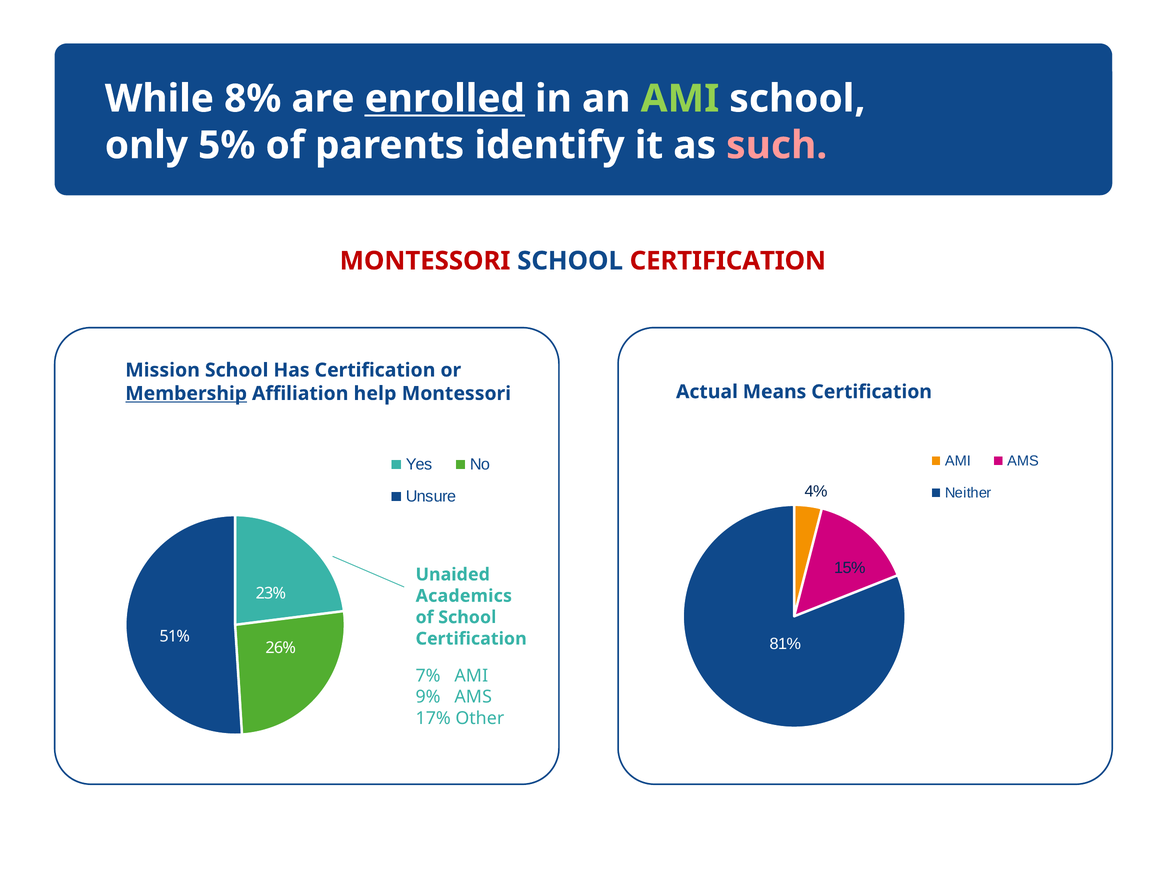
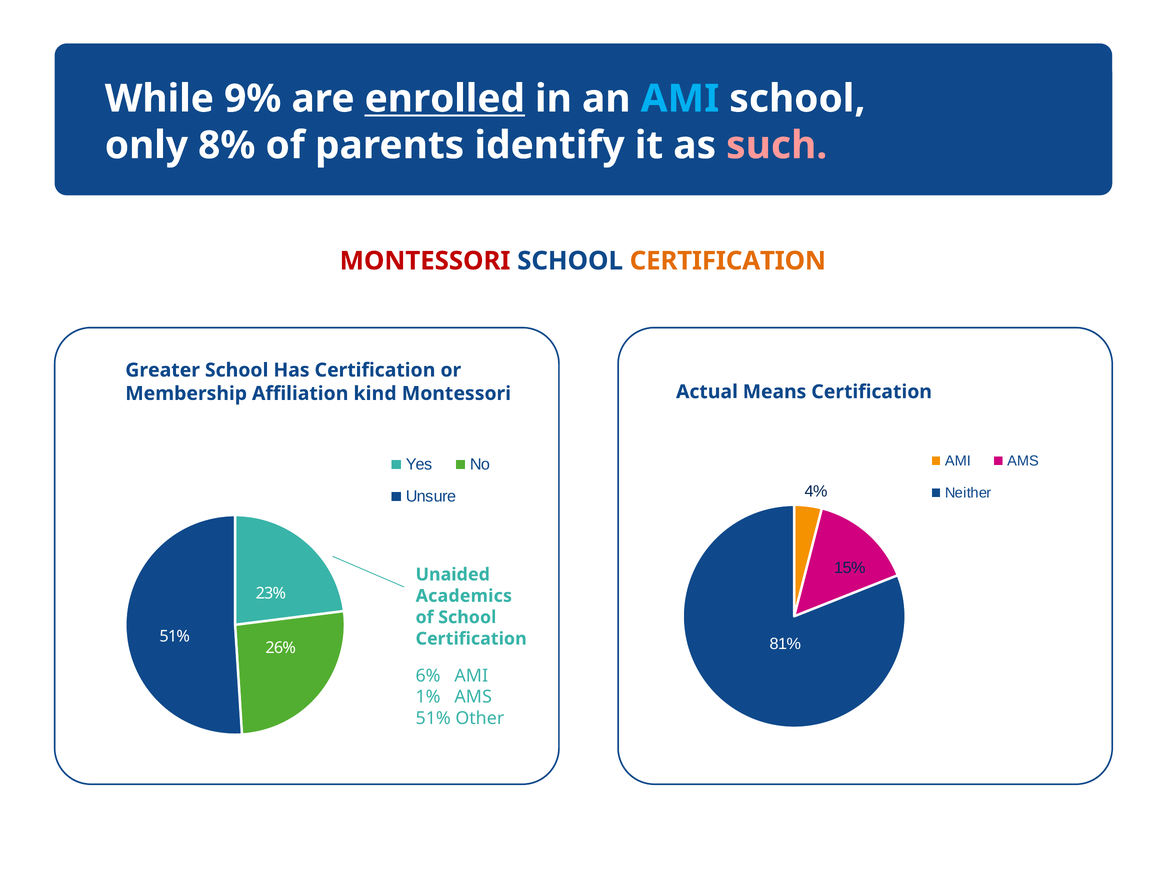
8%: 8% -> 9% (253, 99)
AMI colour: light green -> light blue (680, 99)
5%: 5% -> 8% (227, 145)
CERTIFICATION colour: red -> orange (728, 261)
Mission: Mission -> Greater (163, 370)
Membership underline: present -> none (186, 393)
help: help -> kind (375, 393)
7%: 7% -> 6% (428, 675)
9%: 9% -> 1% (428, 697)
17%: 17% -> 51% (433, 718)
